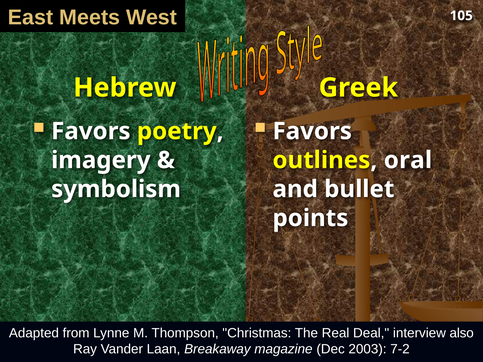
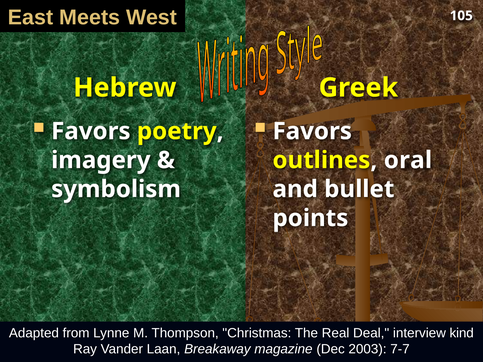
also: also -> kind (462, 333)
7-2: 7-2 -> 7-7 (400, 349)
